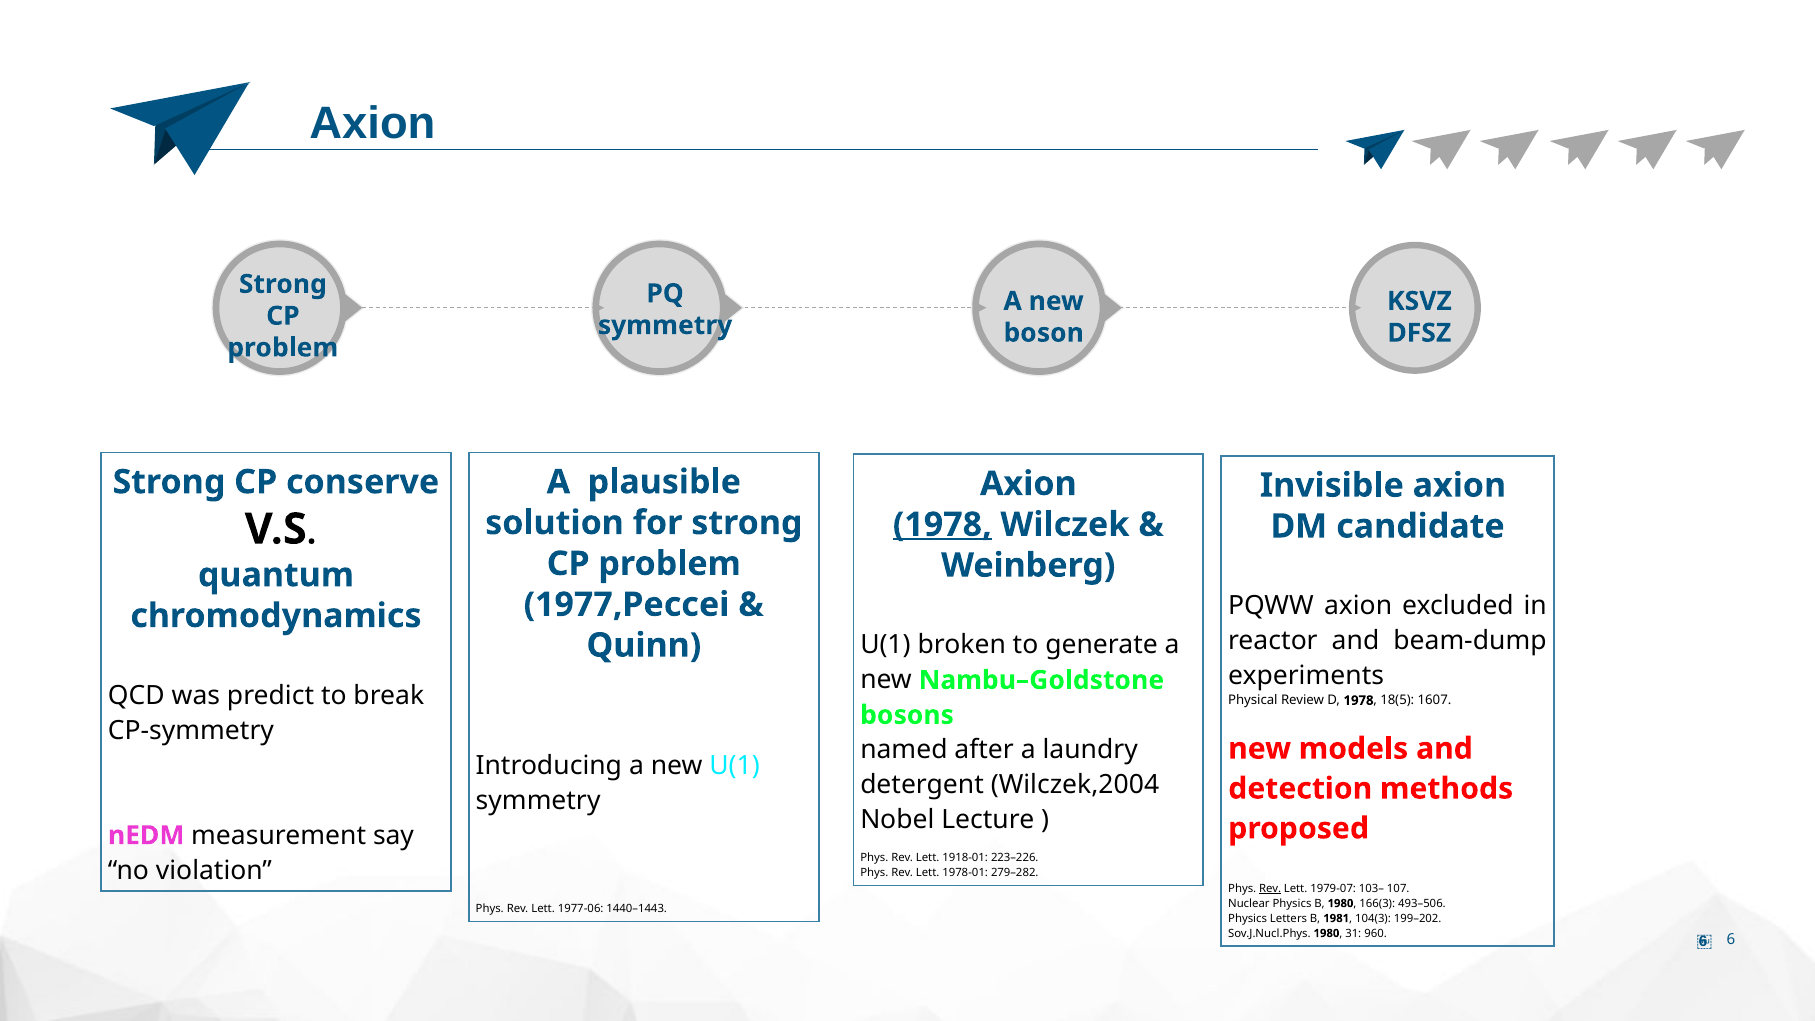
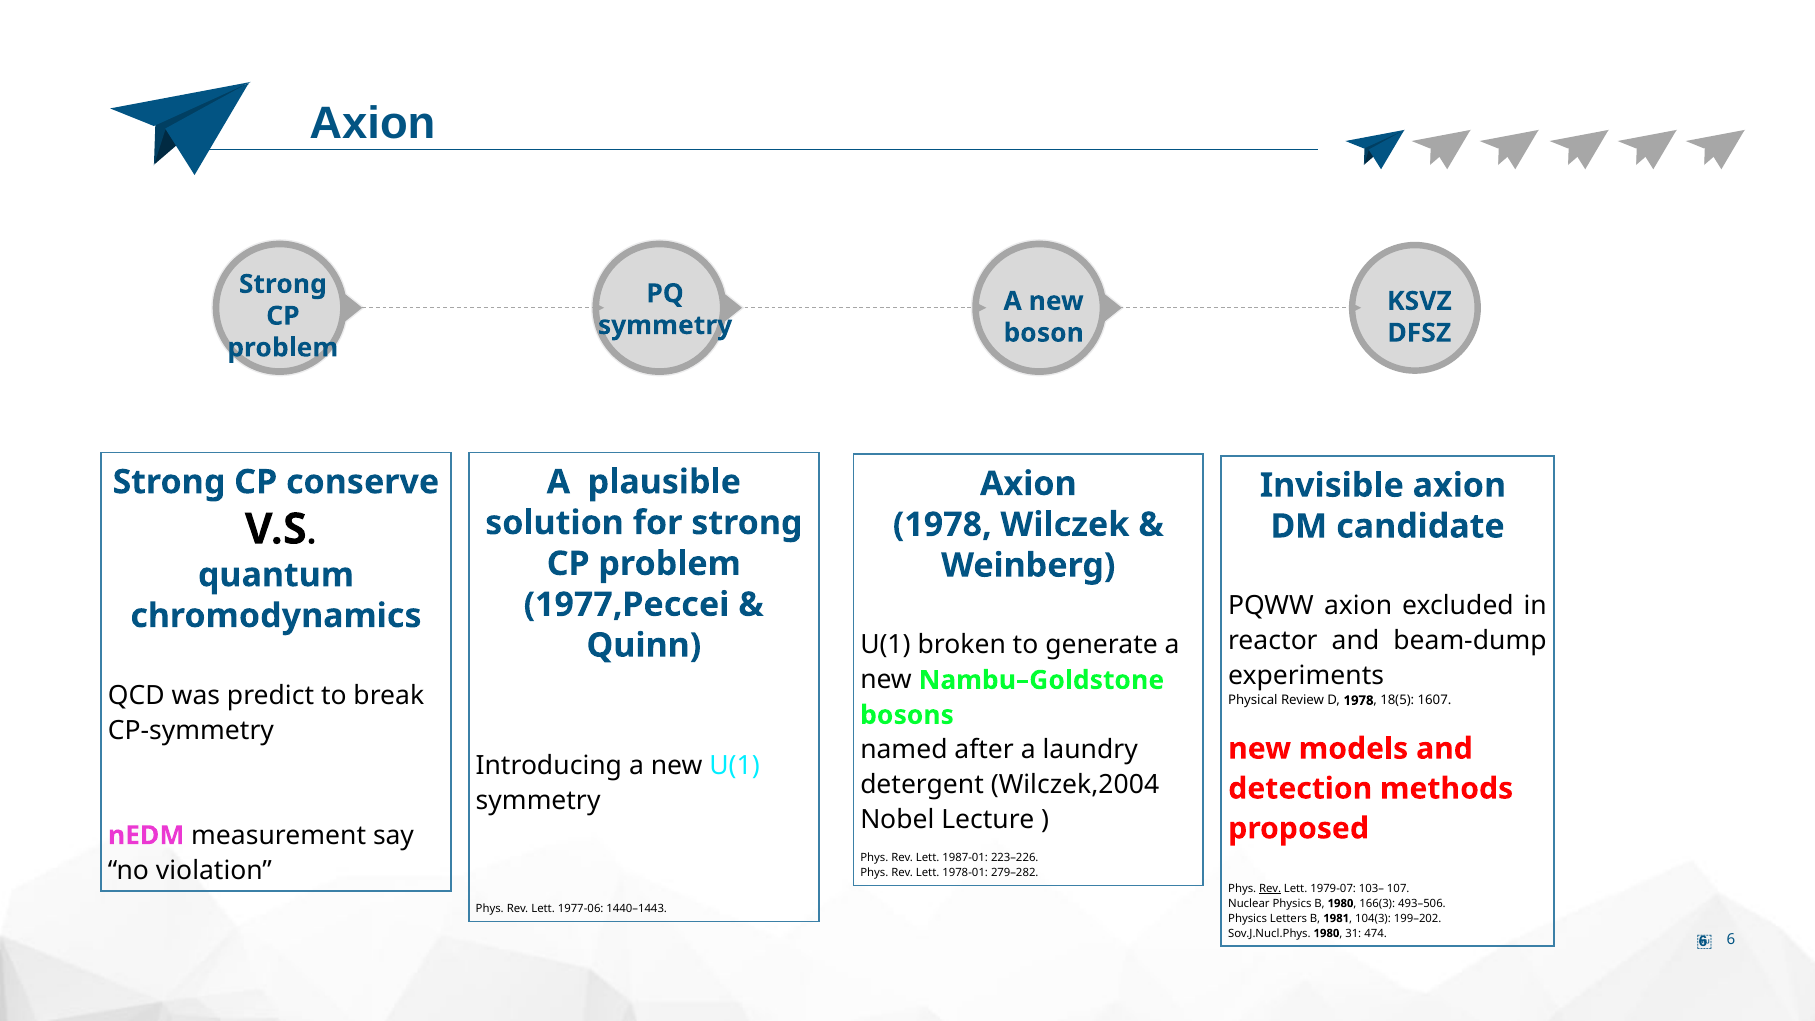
1978 underline: present -> none (942, 525)
1918-01: 1918-01 -> 1987-01 (965, 858)
960: 960 -> 474 (1376, 933)
